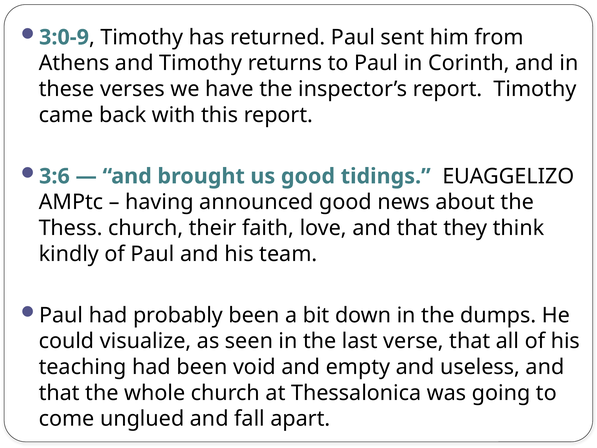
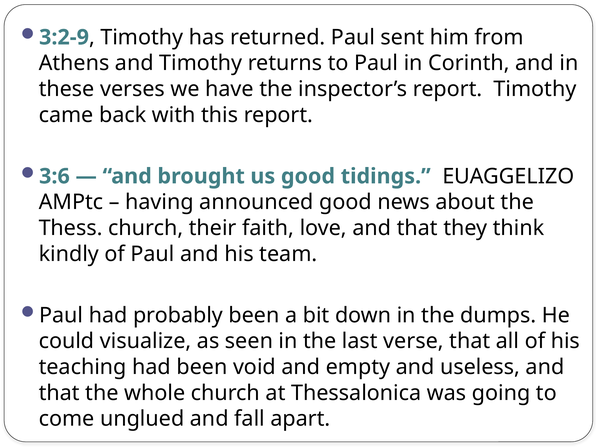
3:0-9: 3:0-9 -> 3:2-9 (64, 37)
